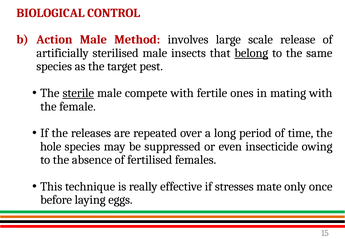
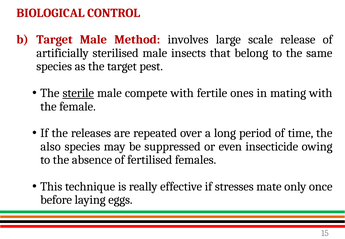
Action: Action -> Target (54, 40)
belong underline: present -> none (251, 53)
hole: hole -> also (51, 146)
